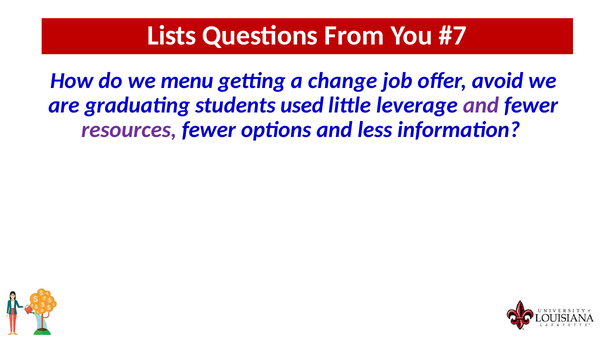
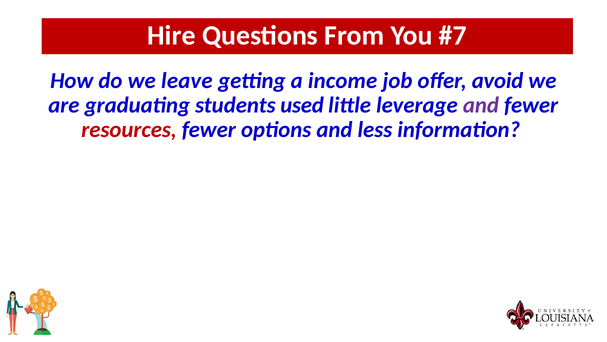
Lists: Lists -> Hire (172, 35)
menu: menu -> leave (187, 80)
change: change -> income (343, 80)
resources colour: purple -> red (129, 130)
